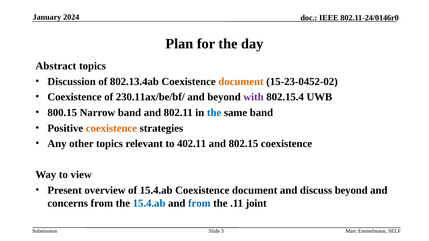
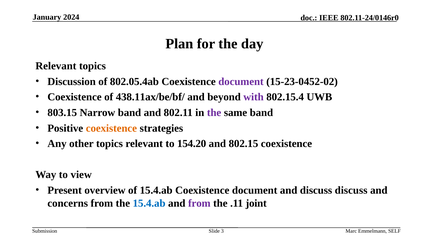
Abstract: Abstract -> Relevant (56, 66)
802.13.4ab: 802.13.4ab -> 802.05.4ab (134, 82)
document colour: orange -> purple (241, 82)
230.11ax/be/bf/: 230.11ax/be/bf/ -> 438.11ax/be/bf/ (150, 97)
800.15: 800.15 -> 803.15 (62, 113)
the colour: blue -> purple (214, 113)
402.11: 402.11 -> 154.20 (192, 144)
discuss beyond: beyond -> discuss (351, 191)
from colour: blue -> purple (199, 203)
